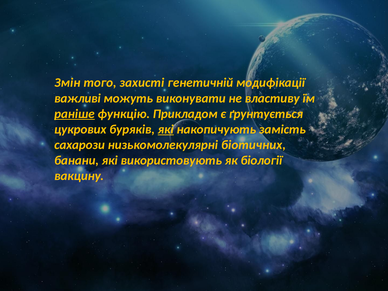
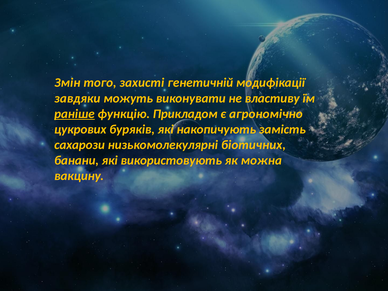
важливі: важливі -> завдяки (77, 98)
ґрунтується: ґрунтується -> агрономічно (266, 114)
які underline: present -> none (166, 129)
біології: біології -> можна (261, 160)
